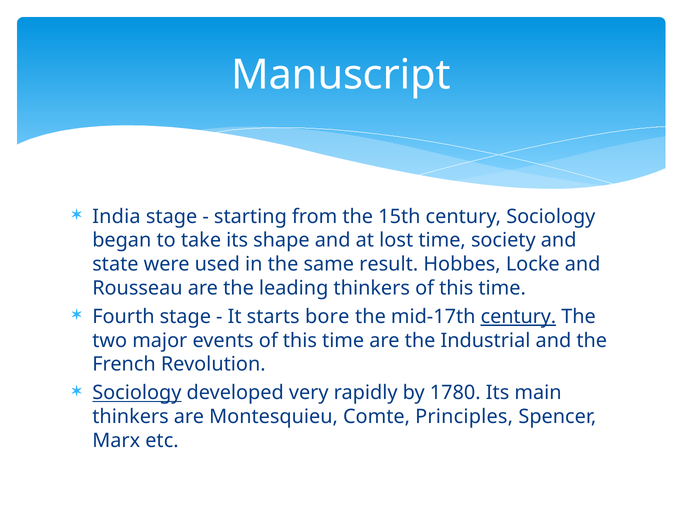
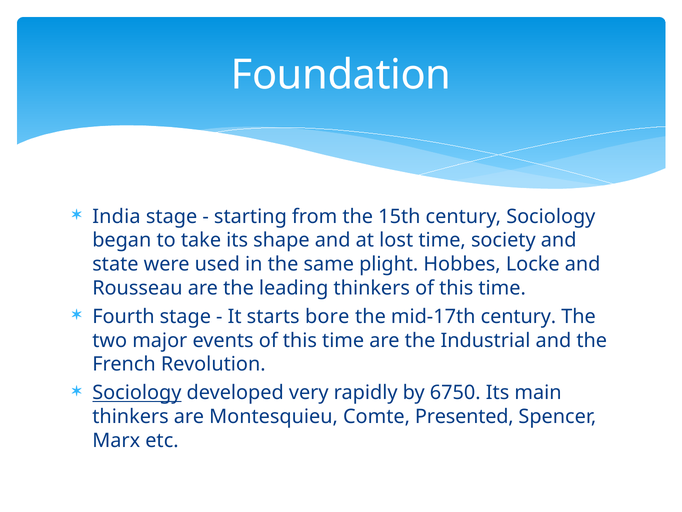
Manuscript: Manuscript -> Foundation (341, 75)
result: result -> plight (389, 264)
century underline: present -> none (518, 316)
1780: 1780 -> 6750 (455, 392)
Principles: Principles -> Presented (464, 416)
